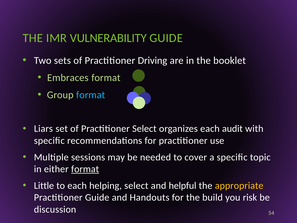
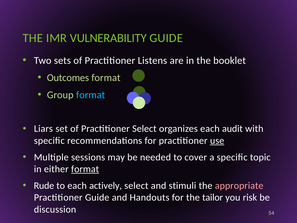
Driving: Driving -> Listens (152, 60)
Embraces: Embraces -> Outcomes (68, 78)
use underline: none -> present (217, 140)
Little: Little -> Rude (44, 185)
helping: helping -> actively (106, 185)
helpful: helpful -> stimuli (182, 185)
appropriate colour: yellow -> pink (239, 185)
build: build -> tailor (213, 197)
